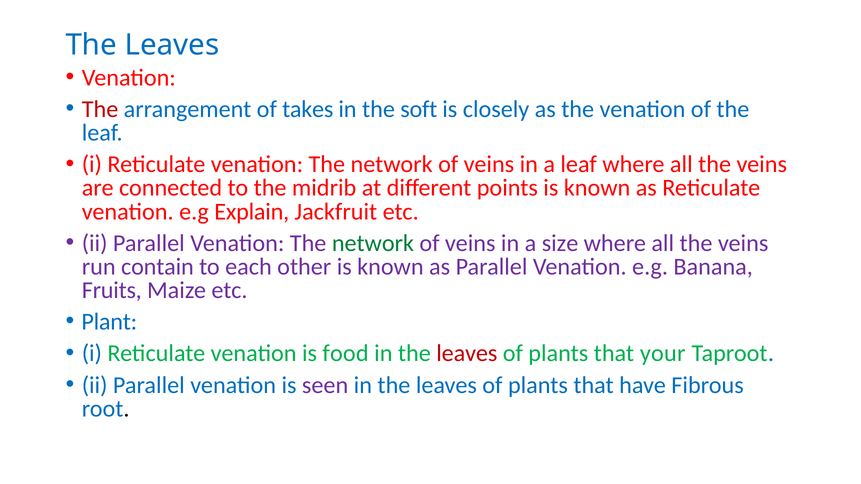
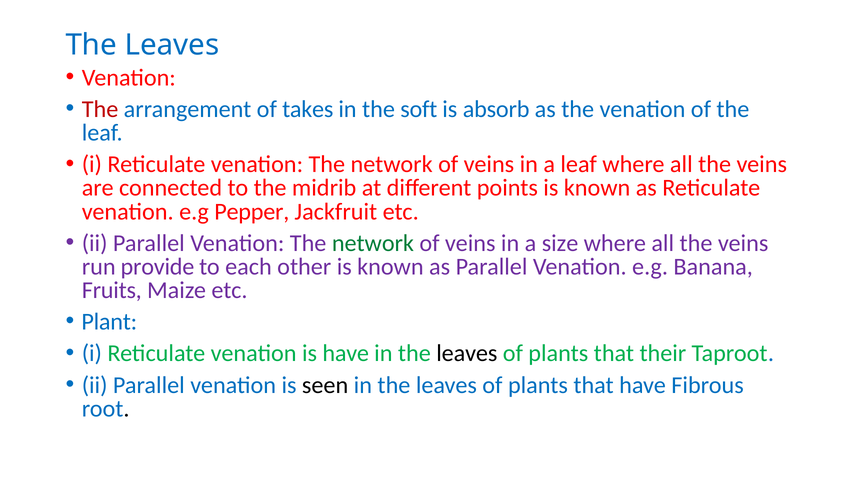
closely: closely -> absorb (496, 109)
Explain: Explain -> Pepper (252, 212)
contain: contain -> provide (157, 267)
is food: food -> have (346, 354)
leaves colour: red -> black (467, 354)
your: your -> their (663, 354)
seen colour: purple -> black (325, 385)
